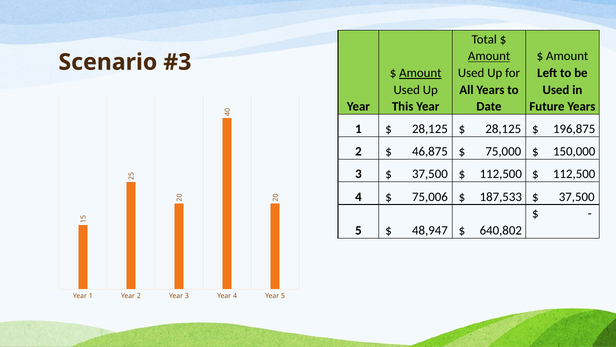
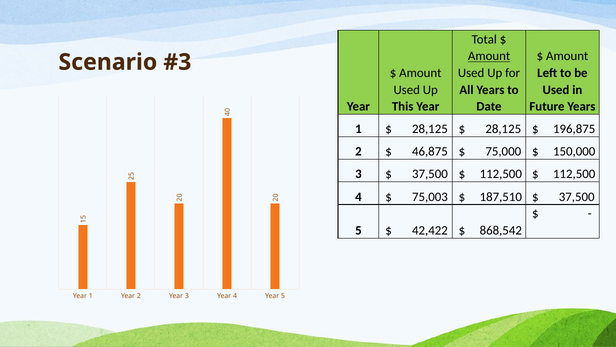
Amount underline: present -> none (420, 73)
75,006: 75,006 -> 75,003 (430, 196)
187,533: 187,533 -> 187,510 (501, 196)
48,947: 48,947 -> 42,422 (430, 230)
640,802: 640,802 -> 868,542 (501, 230)
